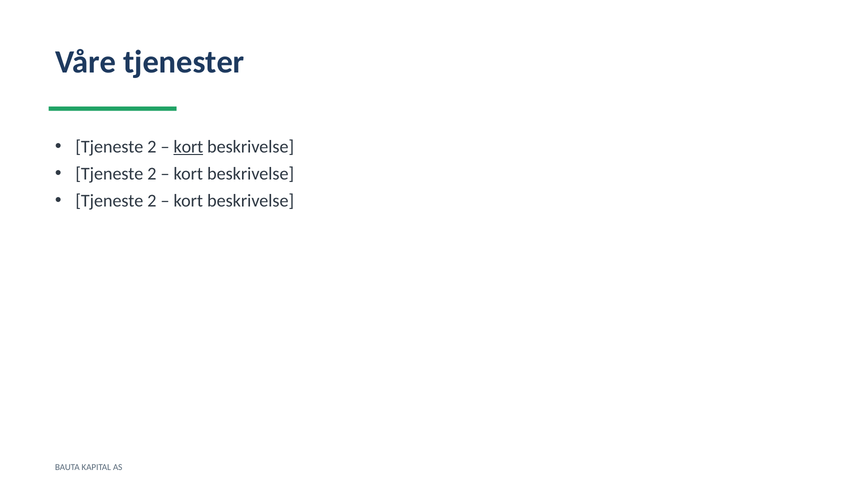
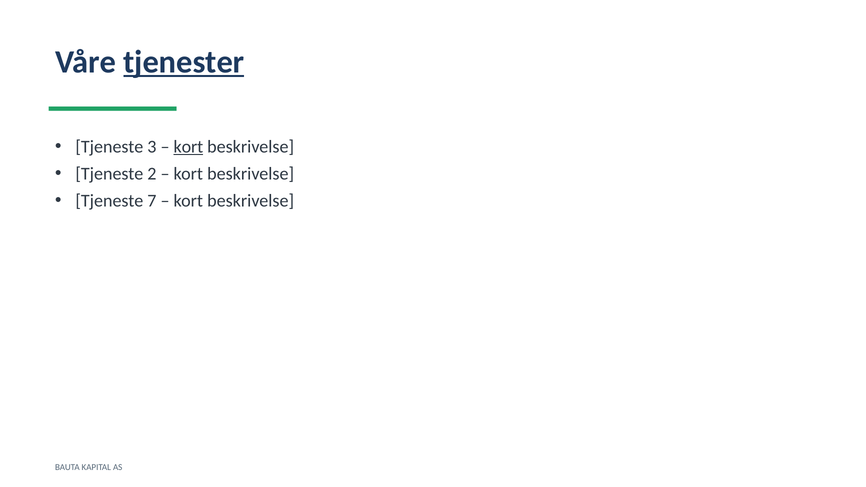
tjenester underline: none -> present (184, 62)
2: 2 -> 3 (152, 147)
2: 2 -> 7 (152, 201)
